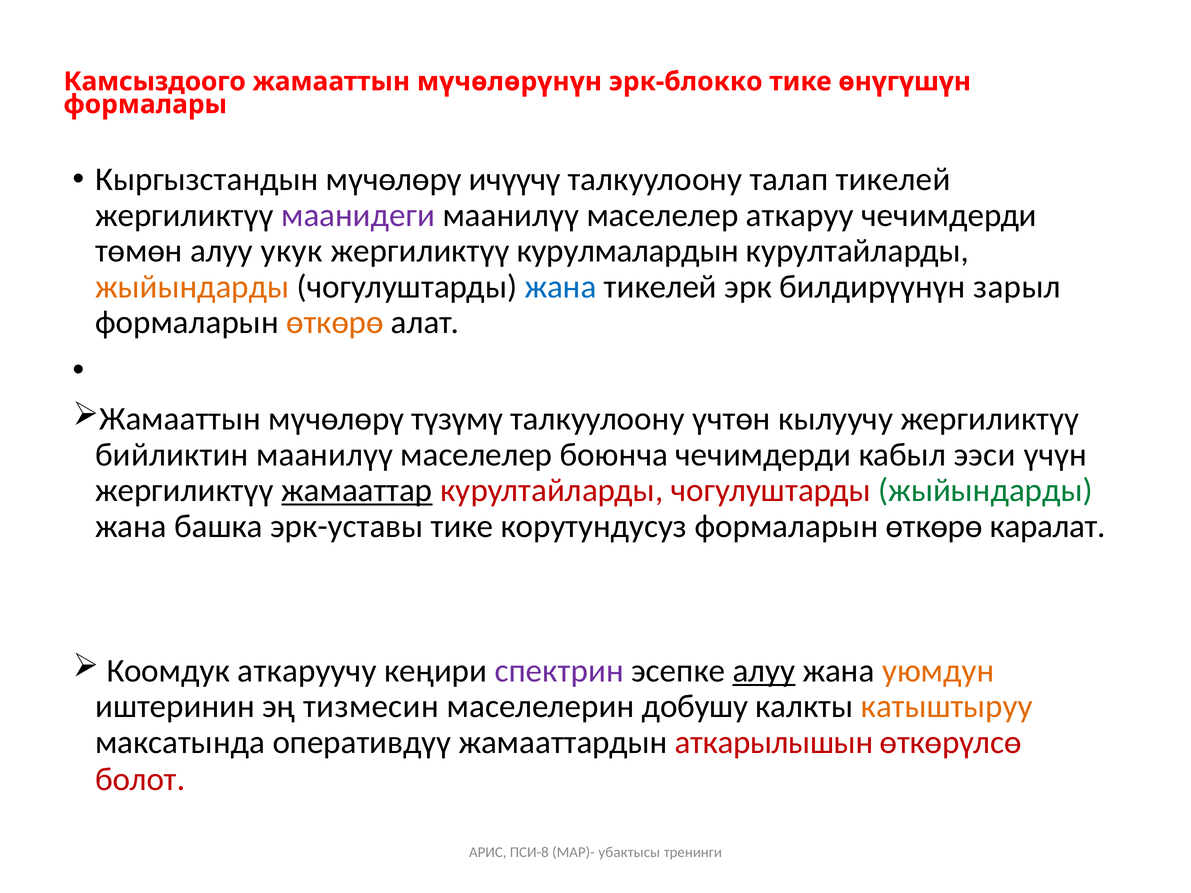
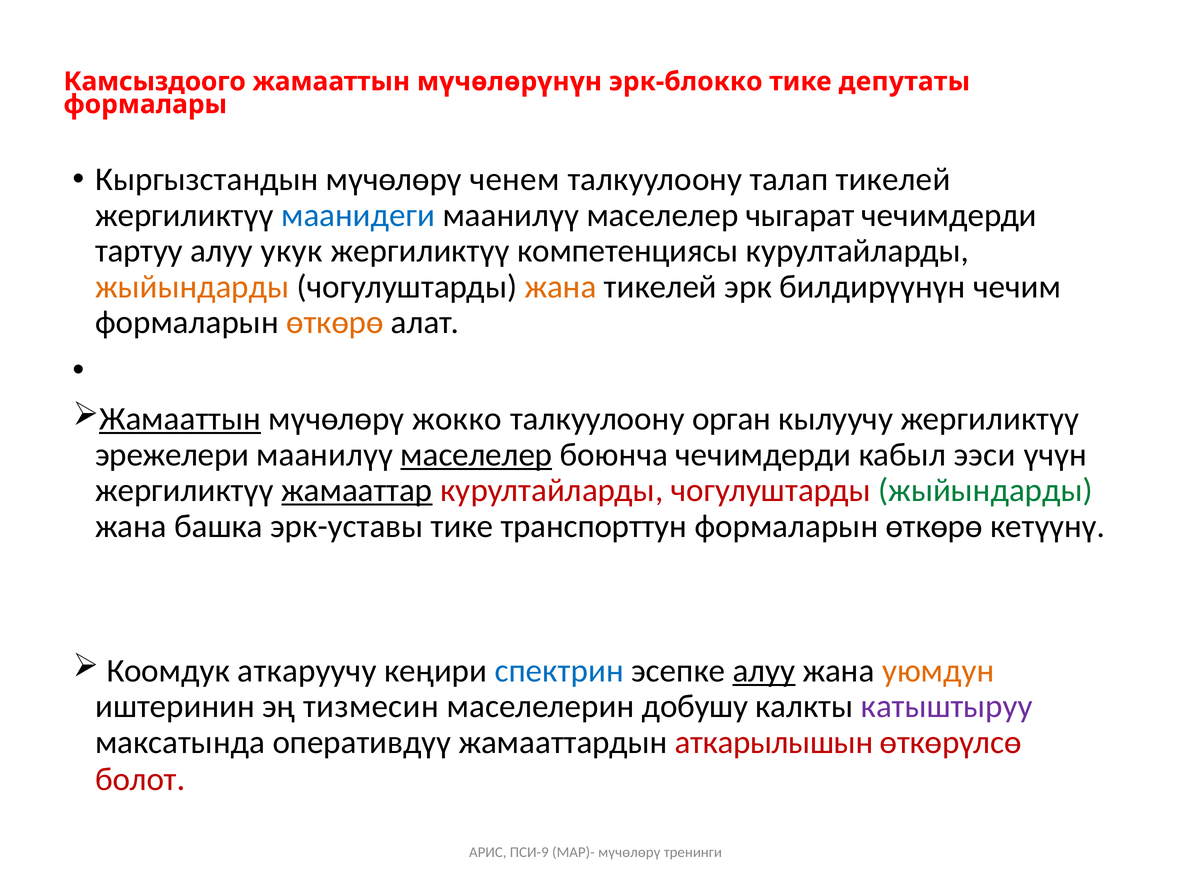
өнүгүшүн: өнүгүшүн -> депутаты (904, 82)
ичүүчү: ичүүчү -> ченем (515, 180)
маанидеги colour: purple -> blue (358, 215)
аткаруу: аткаруу -> чыгарат (800, 215)
төмөн: төмөн -> тартуу (139, 251)
курулмалардын: курулмалардын -> компетенциясы (628, 251)
жана colour: blue -> orange (560, 287)
зарыл: зарыл -> чечим (1017, 287)
Жамааттын underline: none -> present (180, 419)
түзүмү: түзүмү -> жокко (457, 419)
үчтөн: үчтөн -> орган (732, 419)
бийликтин: бийликтин -> эрежелери (172, 455)
маселелер underline: none -> present (476, 455)
корутундусуз: корутундусуз -> транспорттун (594, 526)
каралат: каралат -> кетүүнү (1048, 526)
спектрин colour: purple -> blue (559, 671)
катыштыруу colour: orange -> purple (947, 707)
ПСИ-8: ПСИ-8 -> ПСИ-9 (529, 853)
МАР)- убактысы: убактысы -> мүчөлөрү (629, 853)
